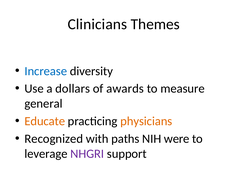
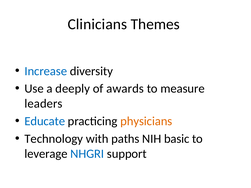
dollars: dollars -> deeply (73, 89)
general: general -> leaders (43, 104)
Educate colour: orange -> blue (45, 121)
Recognized: Recognized -> Technology (54, 139)
were: were -> basic (177, 139)
NHGRI colour: purple -> blue (87, 154)
